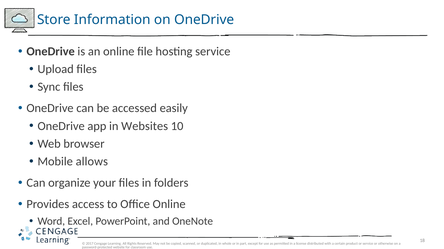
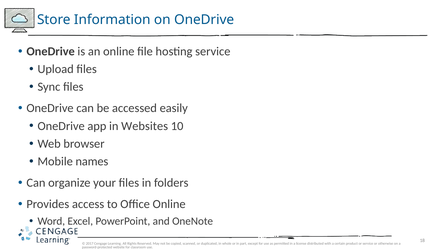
allows: allows -> names (92, 162)
